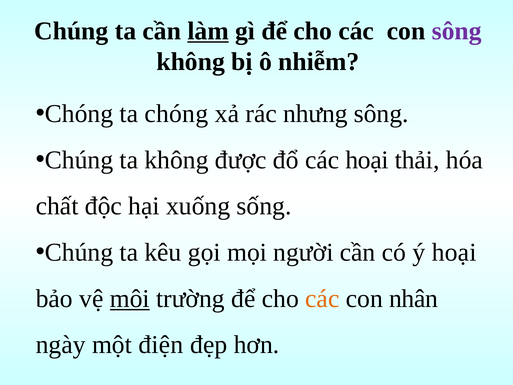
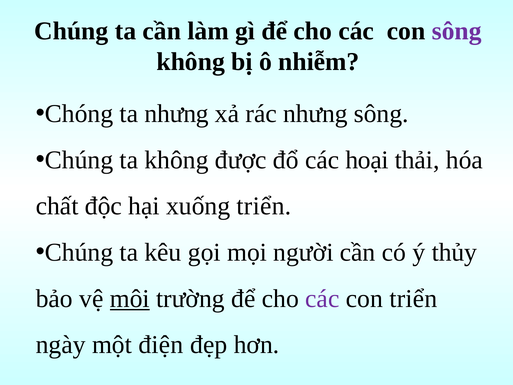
làm underline: present -> none (208, 31)
ta chóng: chóng -> nhưng (177, 114)
xuống sống: sống -> triển (264, 206)
ý hoại: hoại -> thủy (454, 252)
các colour: orange -> purple (322, 298)
con nhân: nhân -> triển (413, 298)
